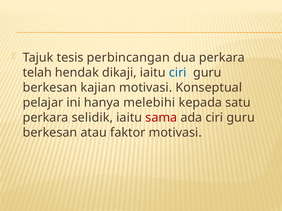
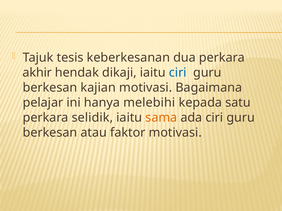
perbincangan: perbincangan -> keberkesanan (128, 58)
telah: telah -> akhir (37, 73)
Konseptual: Konseptual -> Bagaimana (209, 88)
sama colour: red -> orange (161, 118)
